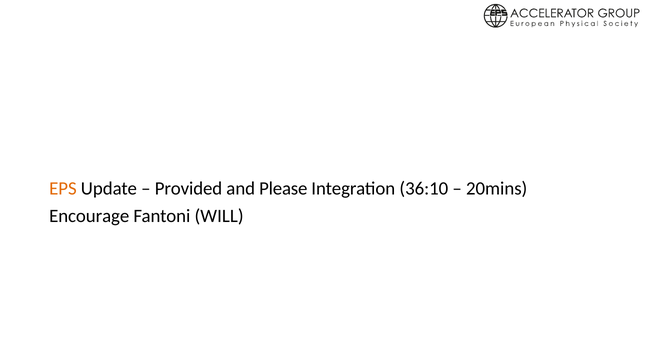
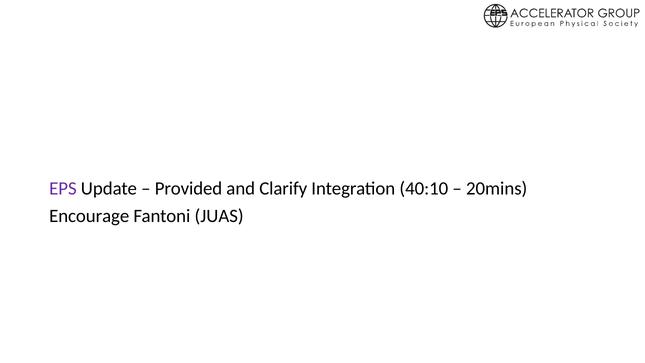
EPS colour: orange -> purple (63, 189)
Please: Please -> Clarify (283, 189)
36:10: 36:10 -> 40:10 (424, 189)
WILL: WILL -> JUAS (219, 216)
